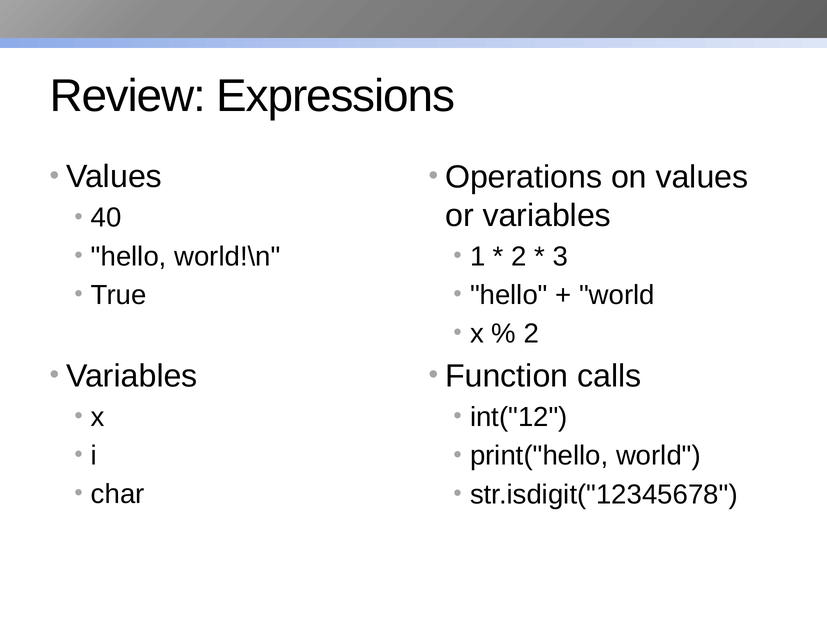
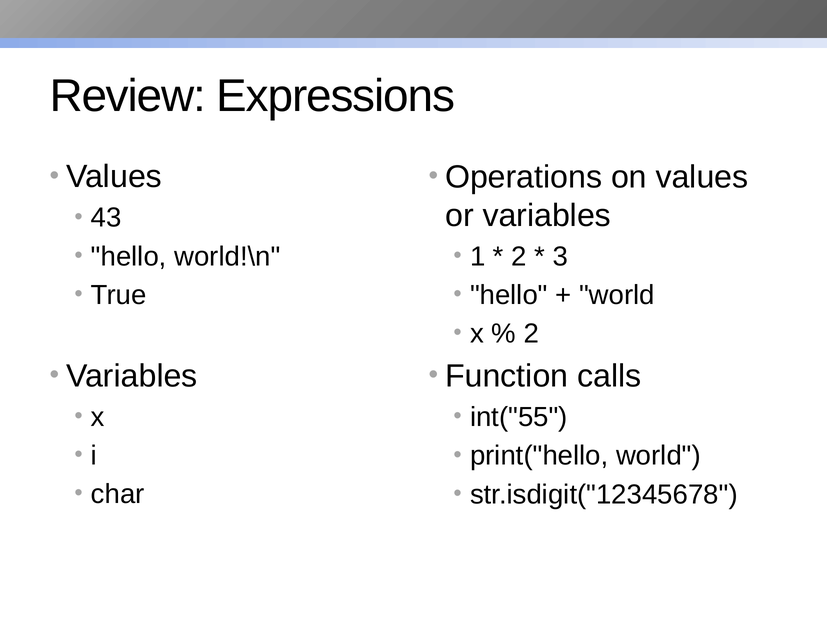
40: 40 -> 43 (106, 218)
int("12: int("12 -> int("55 (519, 417)
